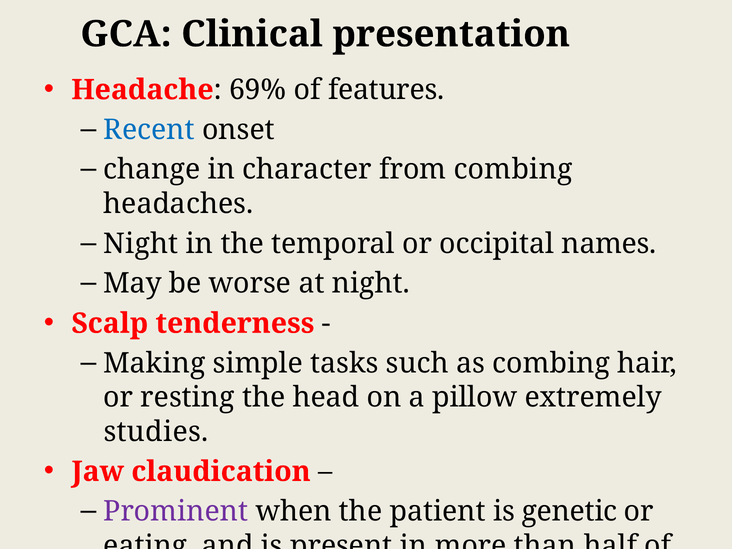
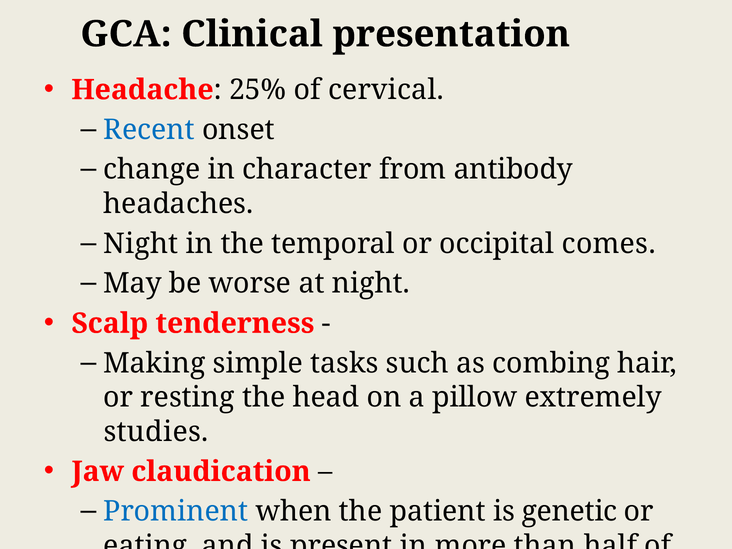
69%: 69% -> 25% (258, 90)
features: features -> cervical (386, 90)
from combing: combing -> antibody (513, 170)
names: names -> comes (609, 244)
Prominent colour: purple -> blue (176, 511)
